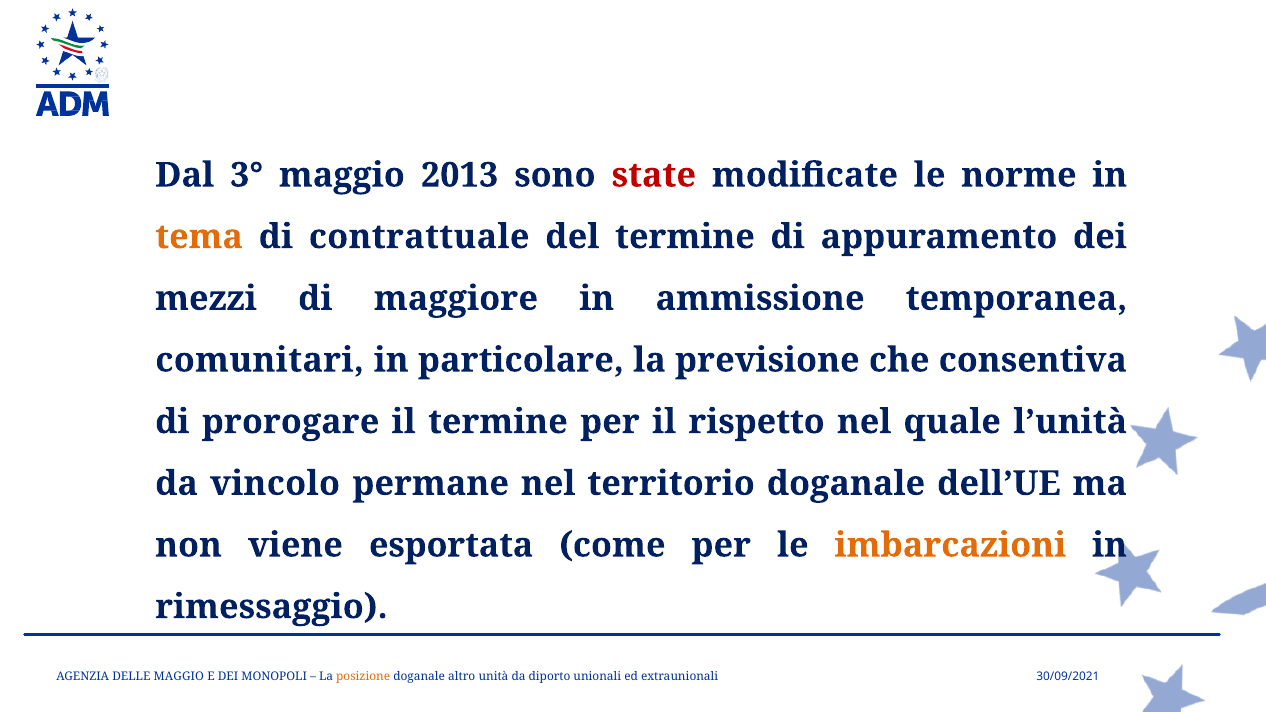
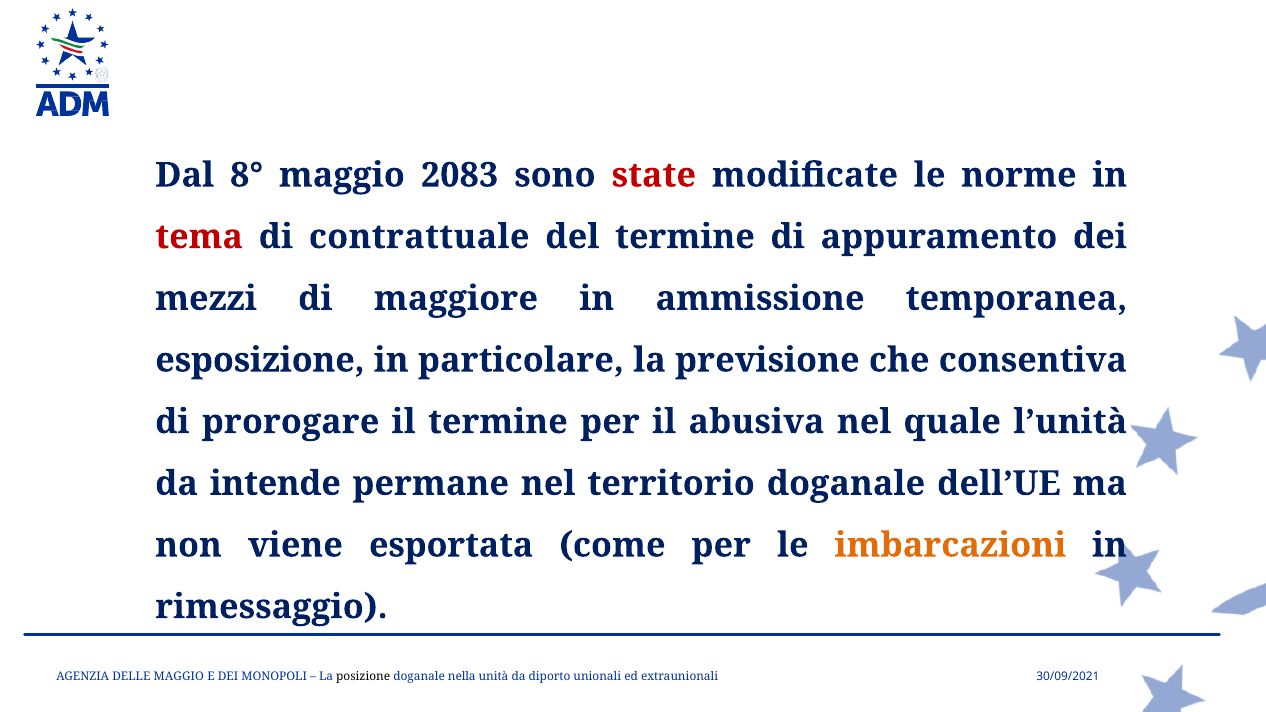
3°: 3° -> 8° (247, 175)
2013: 2013 -> 2083 (459, 175)
tema colour: orange -> red (199, 237)
comunitari: comunitari -> esposizione (260, 360)
rispetto: rispetto -> abusiva (756, 422)
vincolo: vincolo -> intende (275, 484)
posizione colour: orange -> black (363, 677)
altro: altro -> nella (462, 677)
